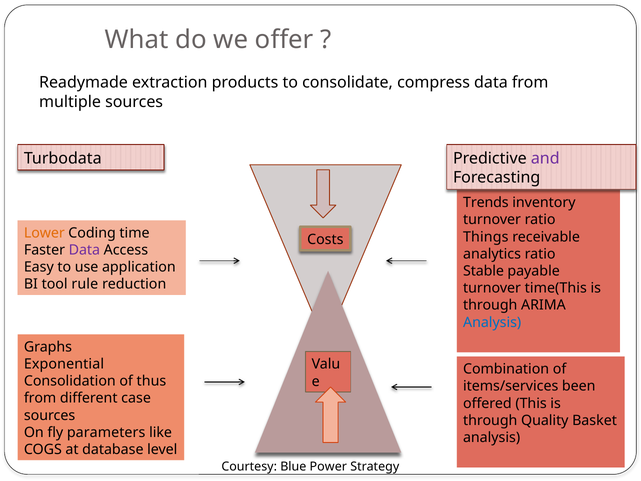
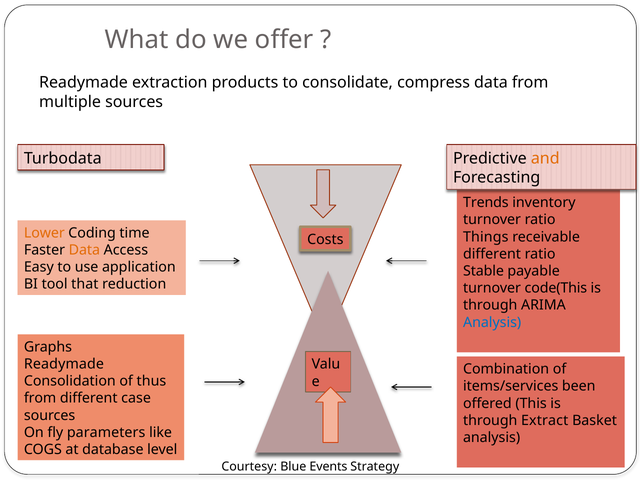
and colour: purple -> orange (545, 158)
Data colour: purple -> orange (84, 250)
analytics: analytics -> different (492, 254)
rule: rule -> that (85, 284)
time(This: time(This -> code(This (556, 288)
Exponential: Exponential -> Readymade (64, 364)
Quality: Quality -> Extract (545, 420)
Power: Power -> Events (328, 466)
